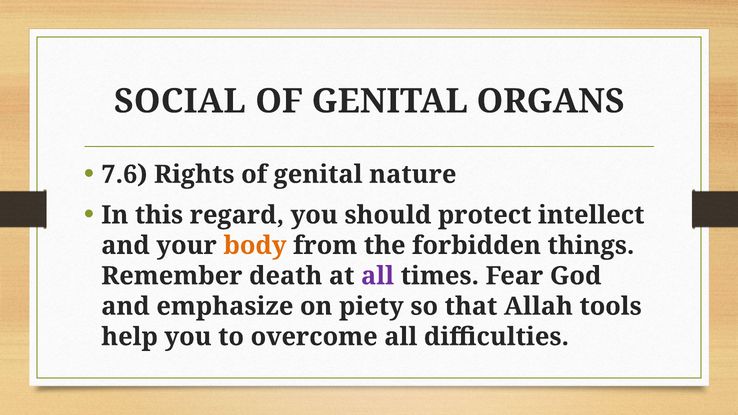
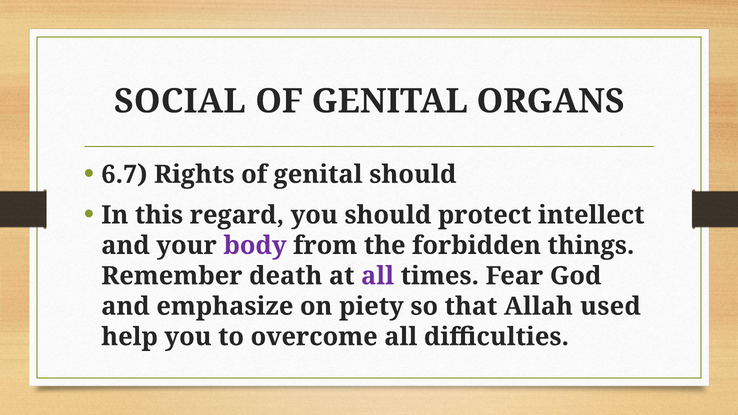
7.6: 7.6 -> 6.7 (124, 175)
genital nature: nature -> should (413, 175)
body colour: orange -> purple (255, 246)
tools: tools -> used (610, 306)
